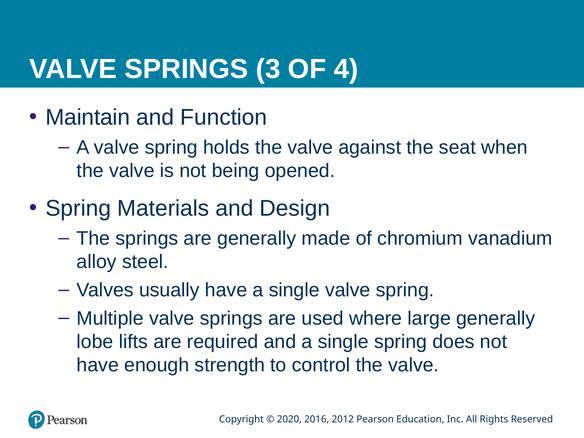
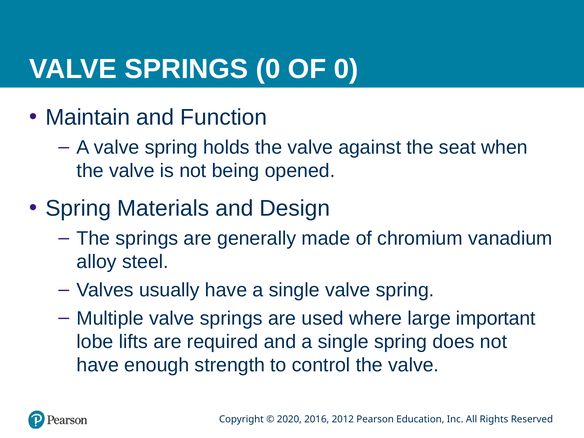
SPRINGS 3: 3 -> 0 (268, 69)
OF 4: 4 -> 0 (346, 69)
large generally: generally -> important (496, 318)
